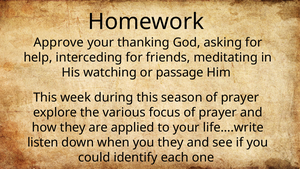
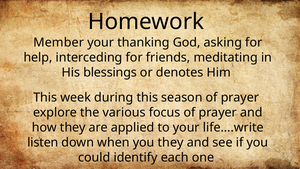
Approve: Approve -> Member (59, 42)
watching: watching -> blessings (110, 72)
passage: passage -> denotes (180, 72)
